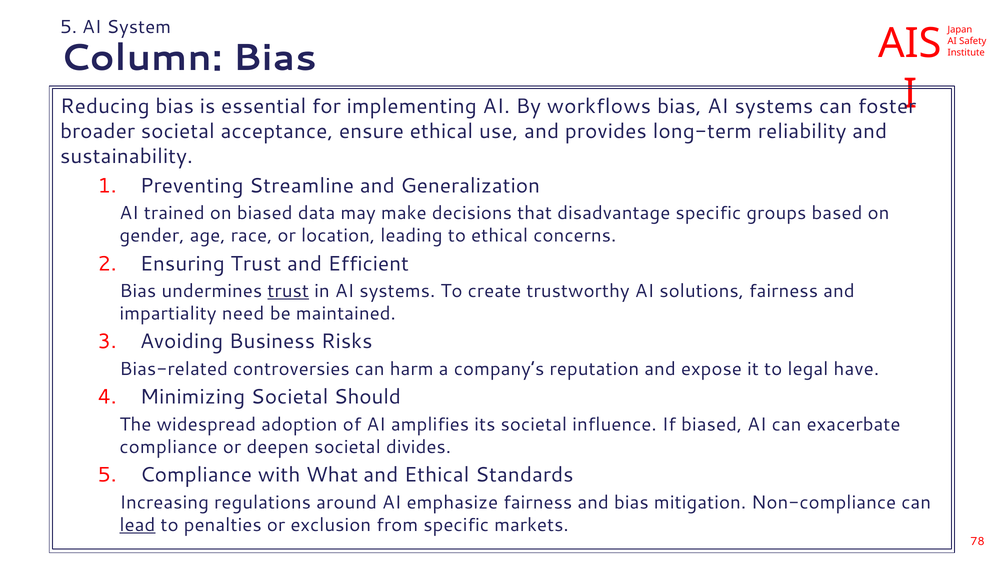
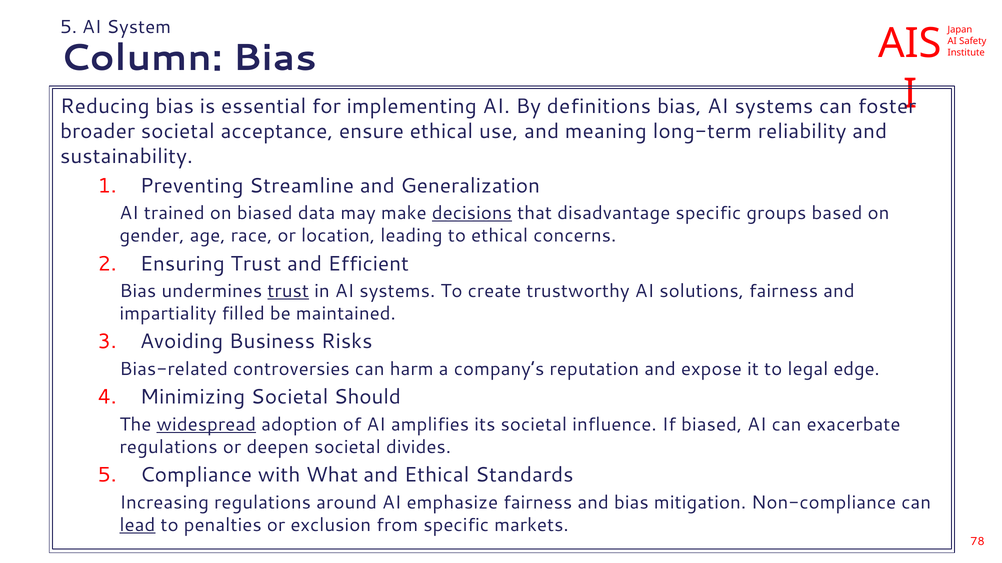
workflows: workflows -> definitions (599, 106)
provides: provides -> meaning (606, 132)
decisions underline: none -> present (472, 213)
need: need -> filled (243, 314)
have: have -> edge (856, 369)
widespread underline: none -> present (206, 425)
compliance: compliance -> regulations (168, 447)
